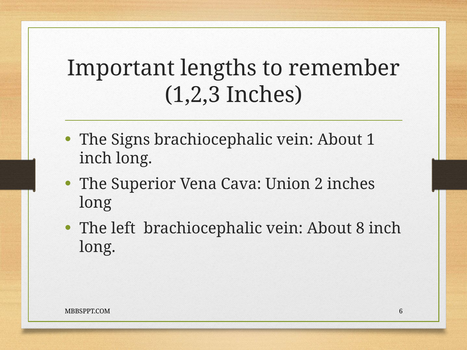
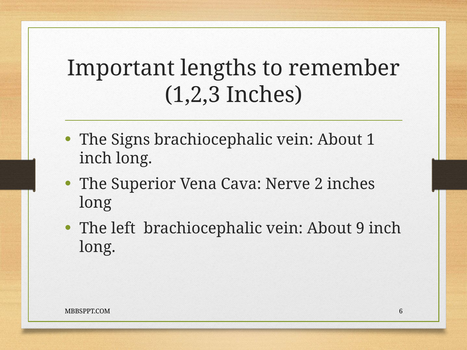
Union: Union -> Nerve (288, 184)
8: 8 -> 9 (360, 229)
